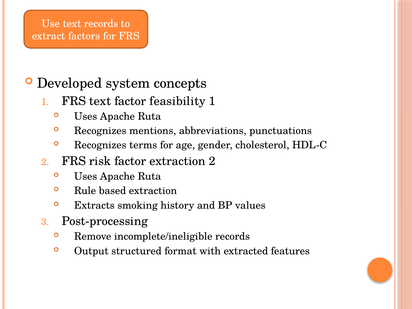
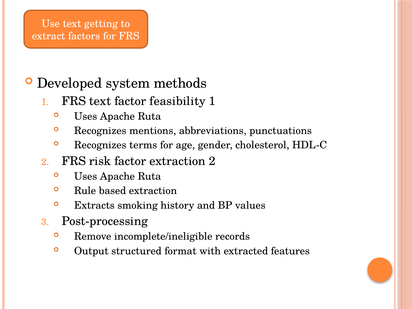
text records: records -> getting (101, 24)
concepts: concepts -> methods (180, 83)
